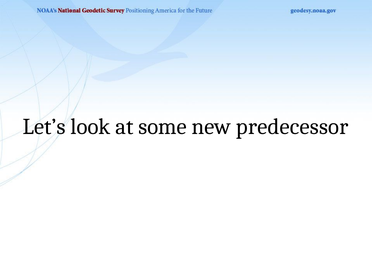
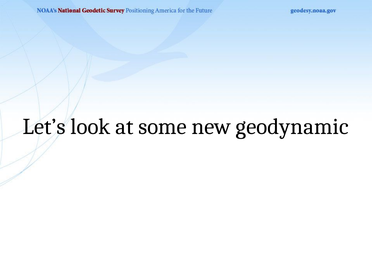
predecessor: predecessor -> geodynamic (292, 127)
